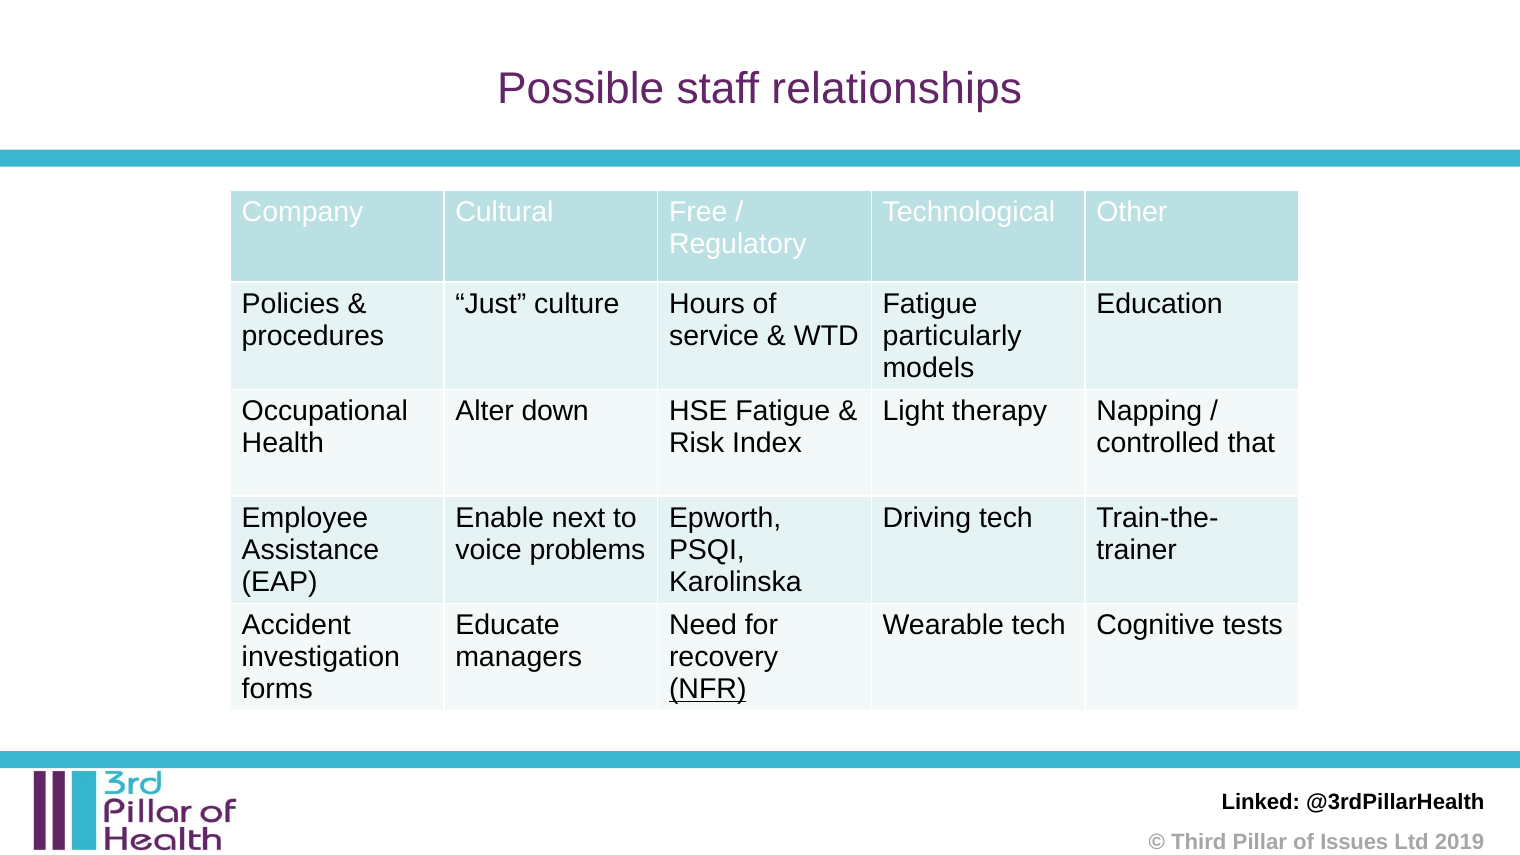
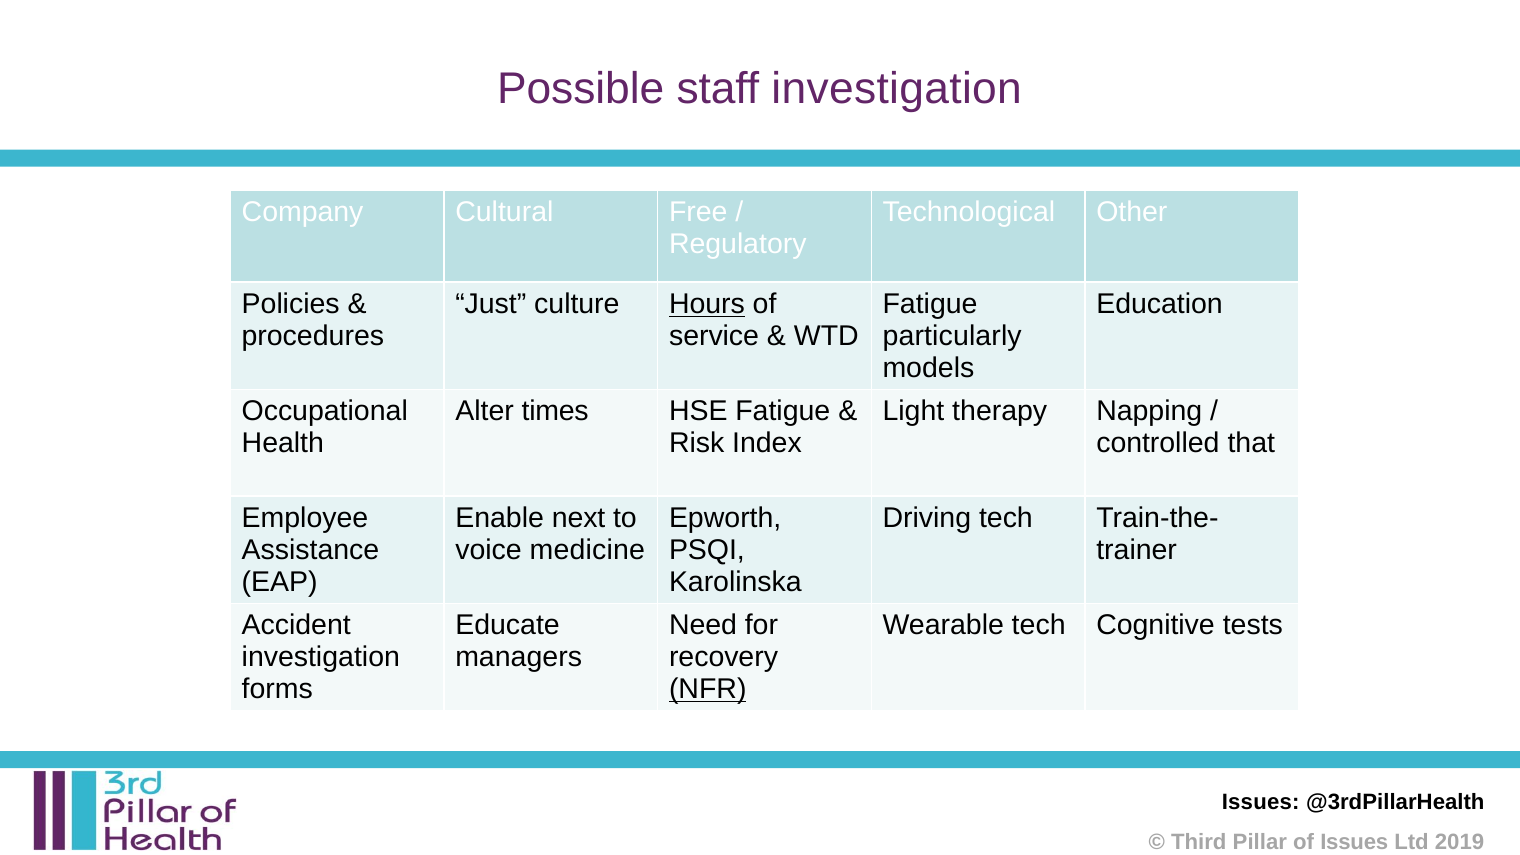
staff relationships: relationships -> investigation (897, 89)
Hours underline: none -> present (707, 304)
down: down -> times (555, 411)
problems: problems -> medicine (587, 550)
Linked: Linked -> Issues (1261, 802)
